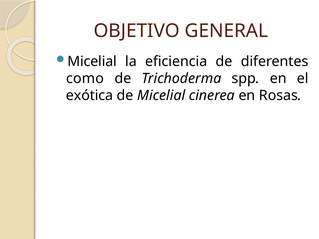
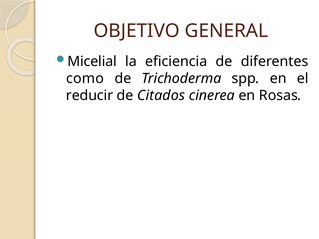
exótica: exótica -> reducir (90, 96)
de Micelial: Micelial -> Citados (161, 96)
